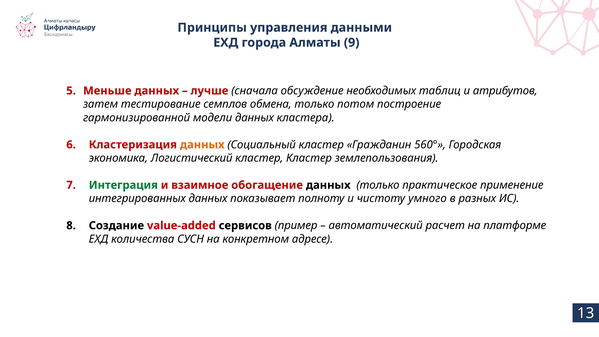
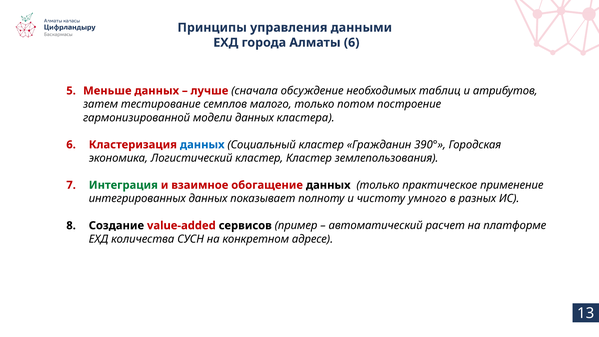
Алматы 9: 9 -> 6 (352, 43)
обмена: обмена -> малого (271, 104)
данных colour: orange -> blue (202, 145)
560°: 560° -> 390° (430, 145)
